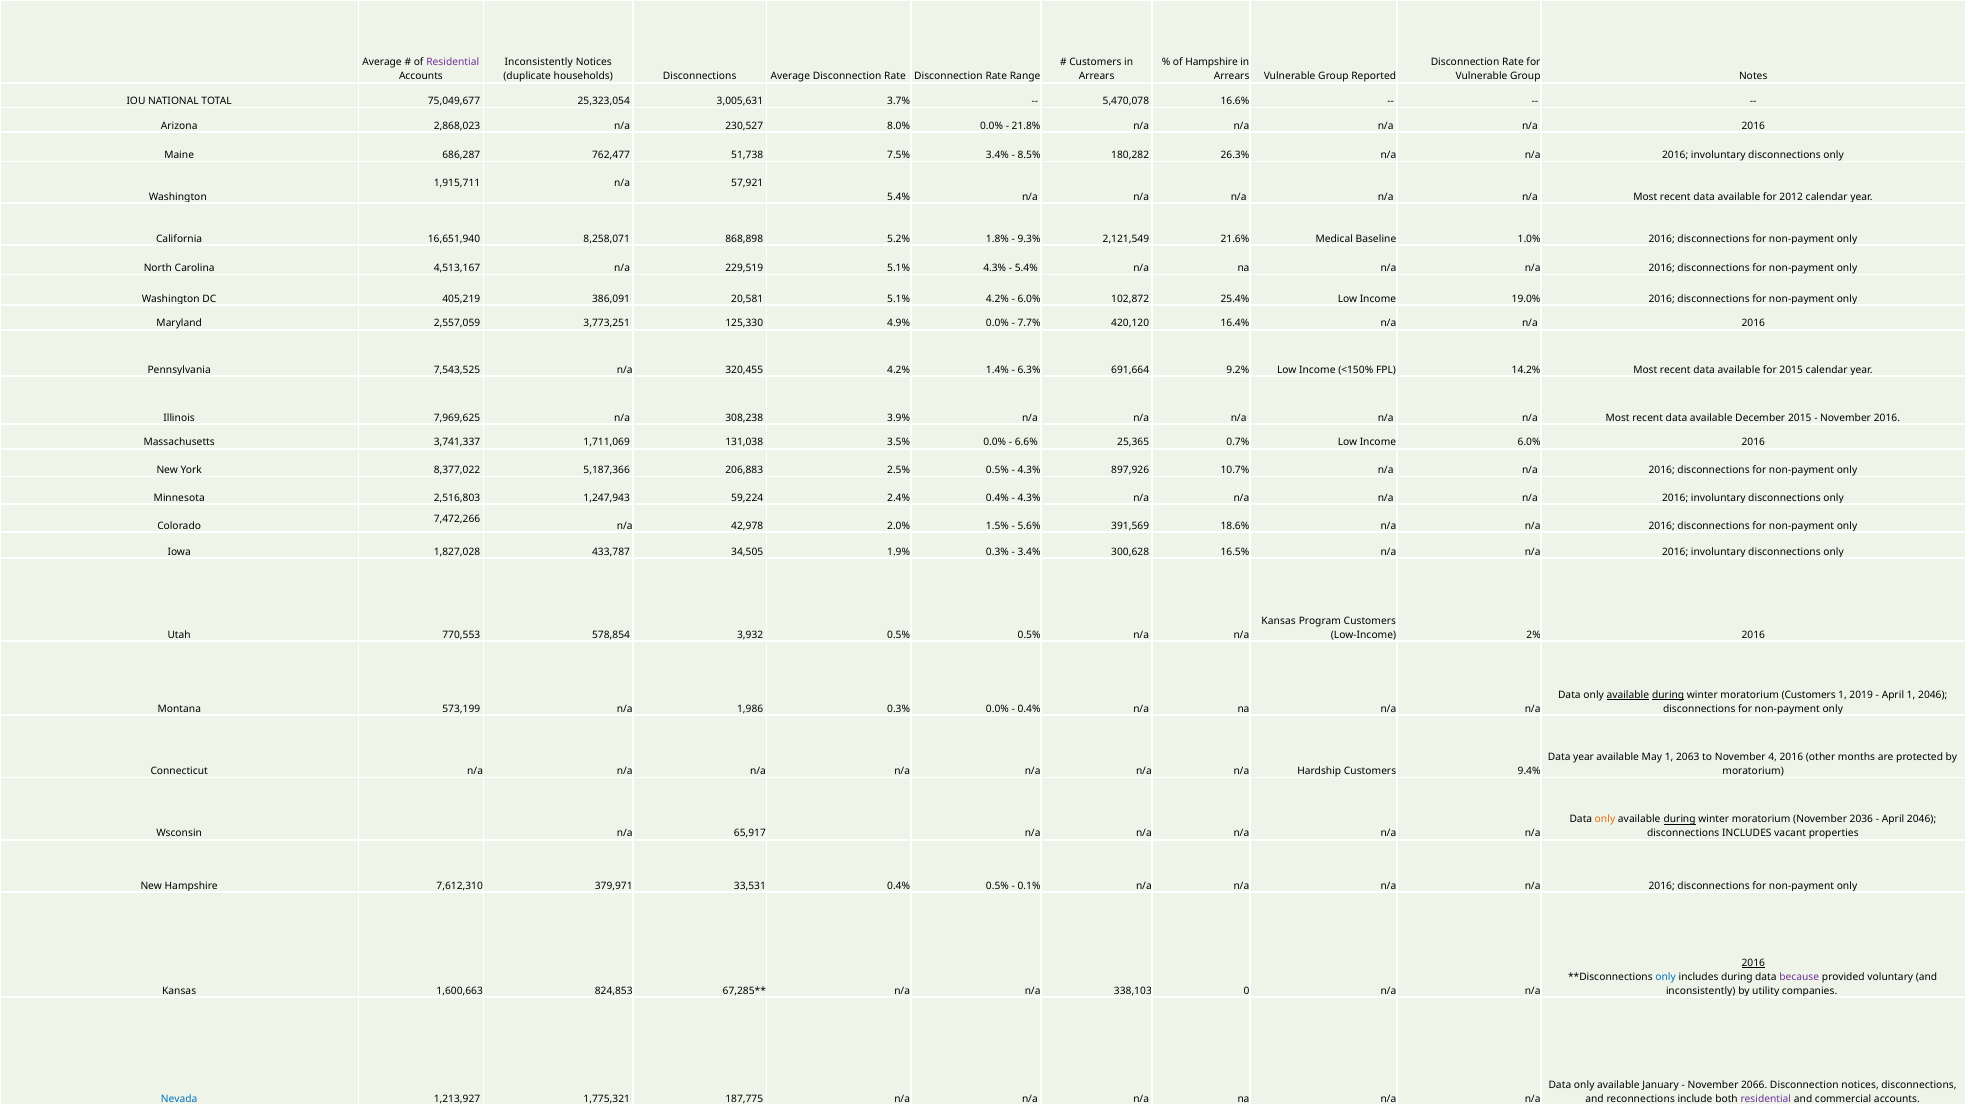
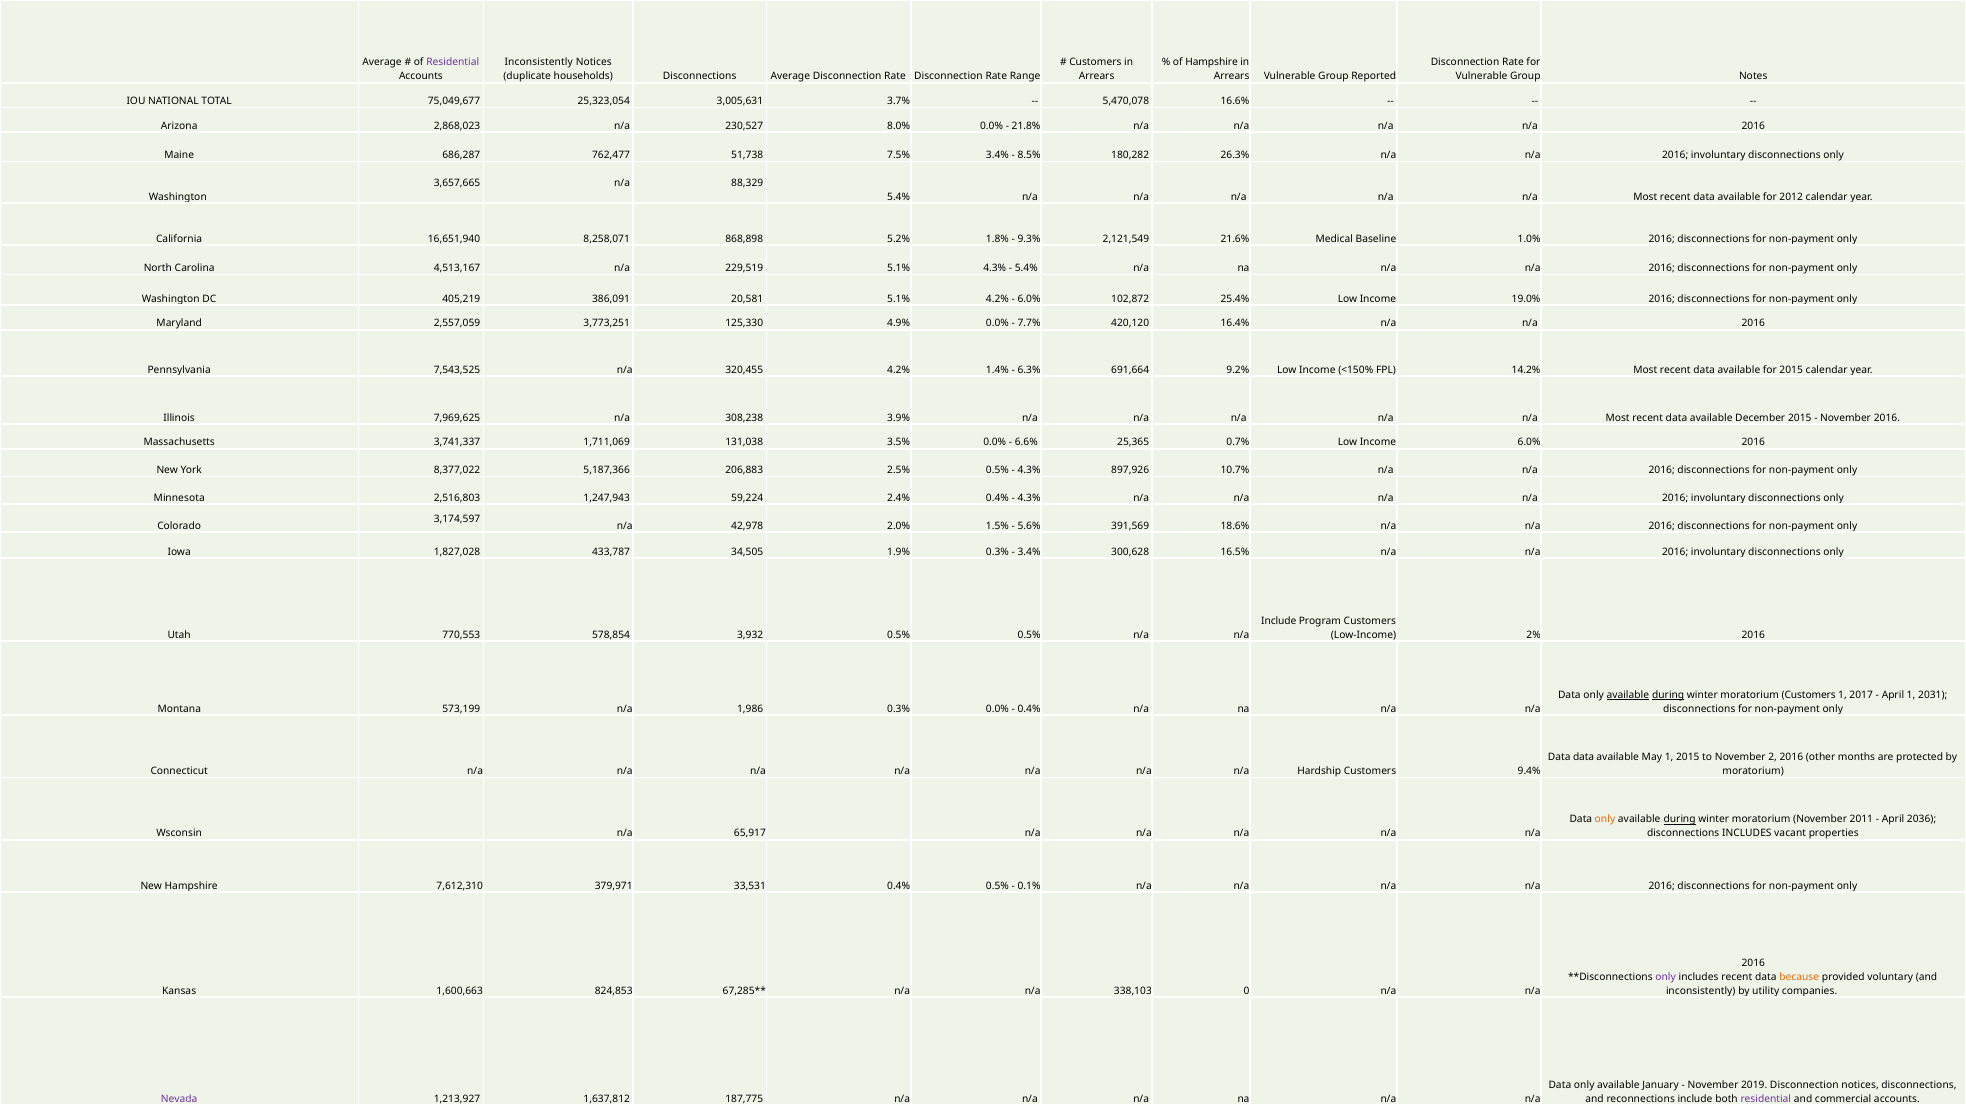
1,915,711: 1,915,711 -> 3,657,665 (457, 183)
57,921: 57,921 -> 88,329 (747, 183)
7,472,266: 7,472,266 -> 3,174,597 (457, 519)
Kansas: Kansas -> Include (1279, 621)
2019: 2019 -> 2017 (1861, 695)
1 2046: 2046 -> 2031 (1933, 695)
Data year: year -> data (1584, 757)
1 2063: 2063 -> 2015 (1688, 757)
4: 4 -> 2 (1773, 757)
2036: 2036 -> 2011 (1861, 819)
April 2046: 2046 -> 2036 (1922, 819)
2016 underline: present -> none (1753, 963)
only colour: blue -> purple (1666, 977)
includes during: during -> recent (1737, 977)
because colour: purple -> orange (1799, 977)
2066: 2066 -> 2019 (1754, 1085)
Nevada colour: blue -> purple (179, 1099)
1,775,321: 1,775,321 -> 1,637,812 (607, 1099)
